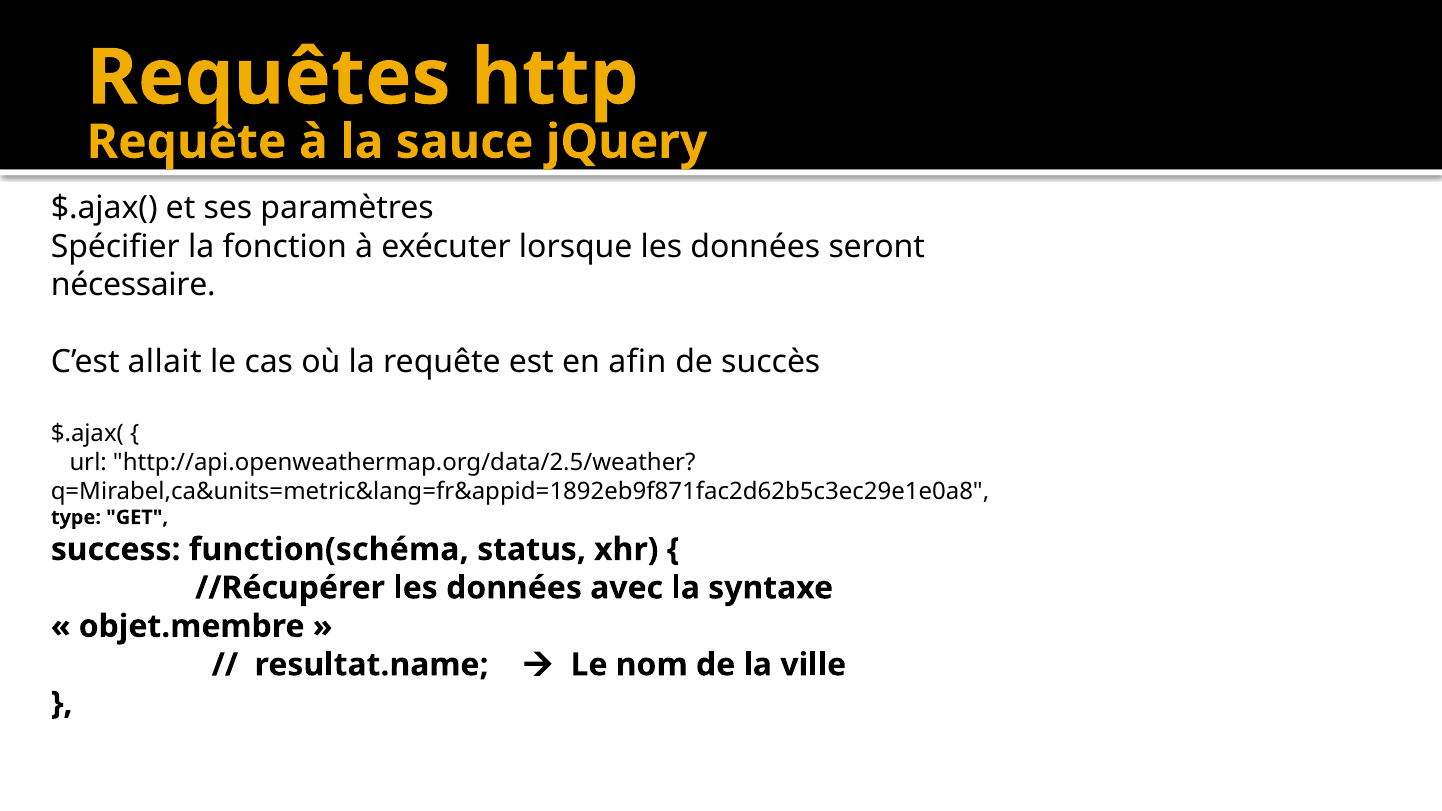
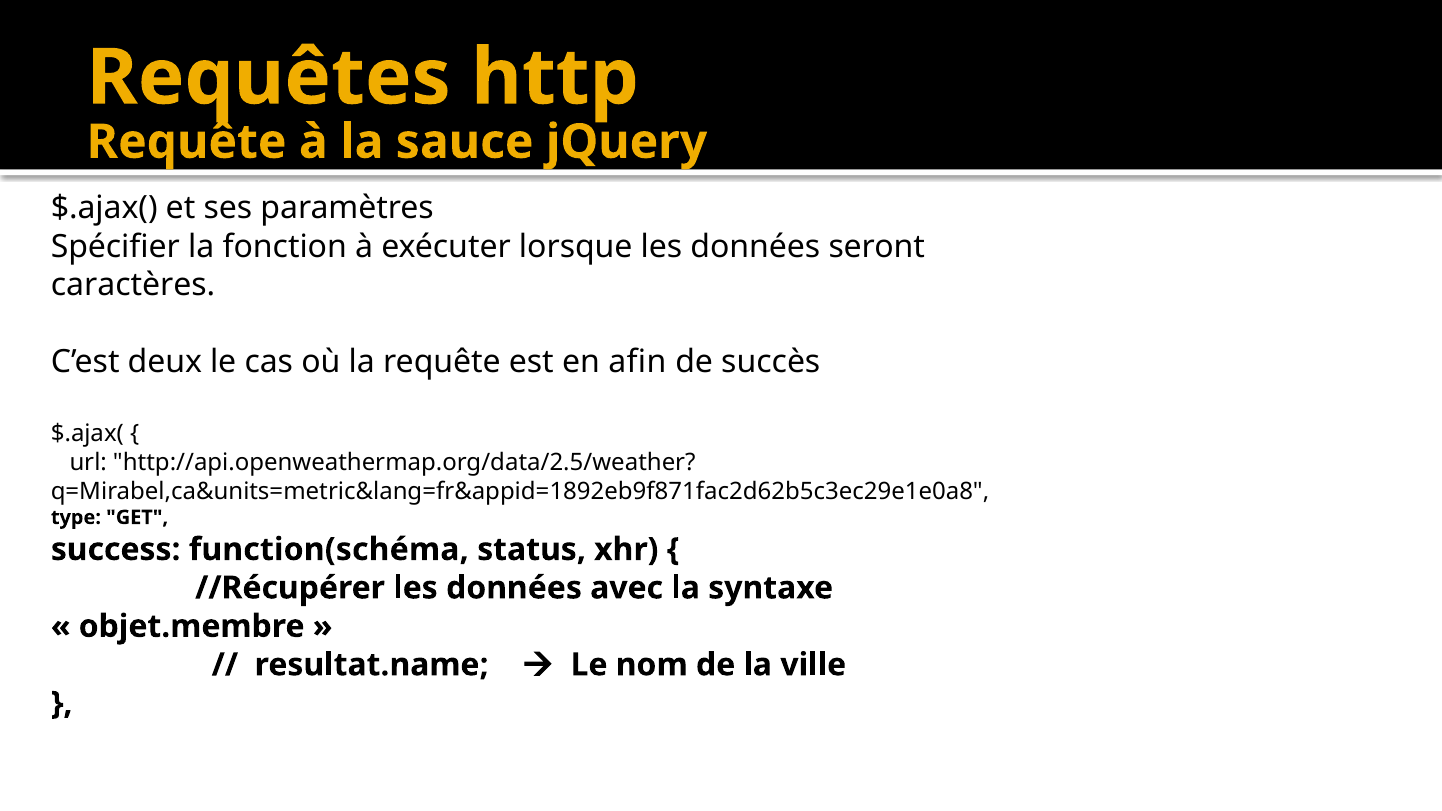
nécessaire: nécessaire -> caractères (133, 285)
allait: allait -> deux (165, 362)
